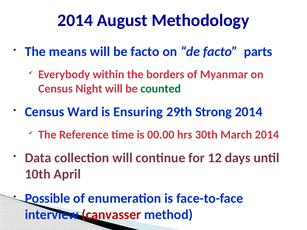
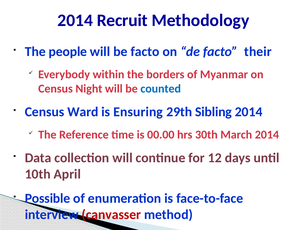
August: August -> Recruit (122, 20)
means: means -> people (68, 52)
parts: parts -> their (258, 52)
counted colour: green -> blue (161, 89)
Strong: Strong -> Sibling (214, 112)
